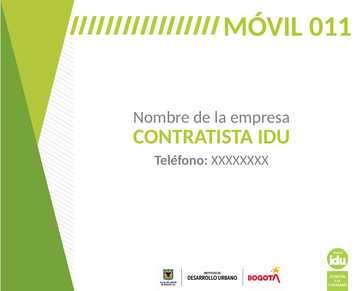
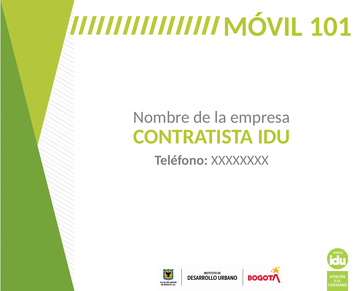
011: 011 -> 101 (331, 26)
